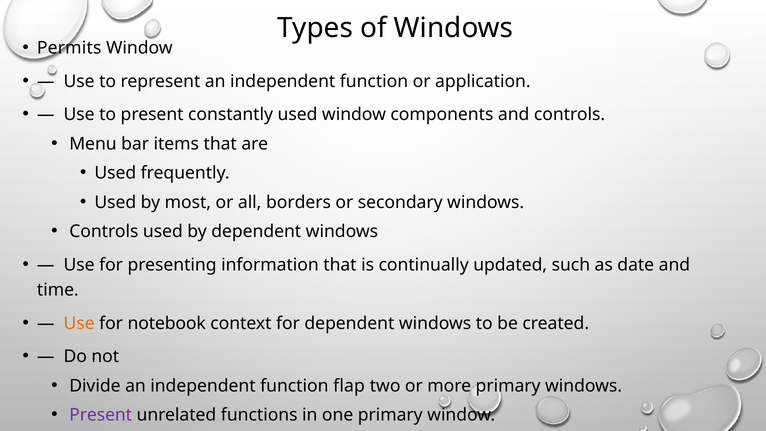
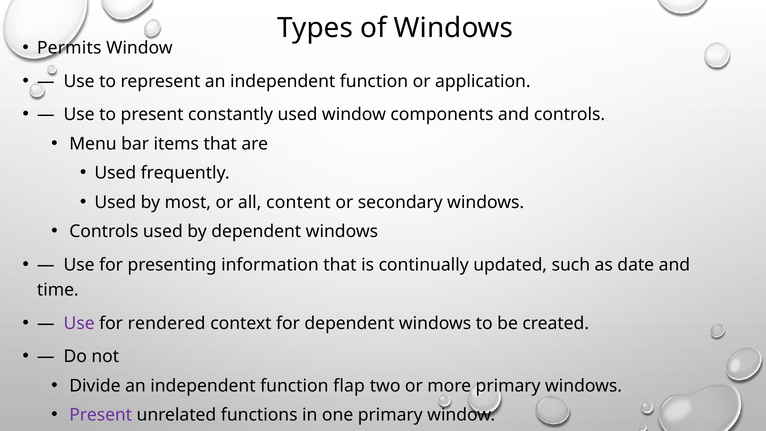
borders: borders -> content (298, 202)
Use colour: orange -> purple (79, 323)
notebook: notebook -> rendered (167, 323)
